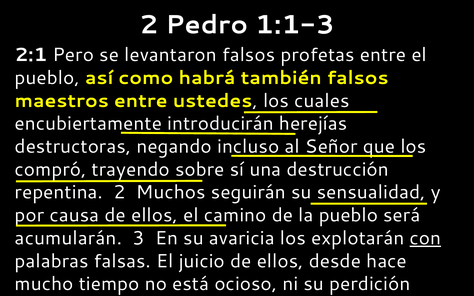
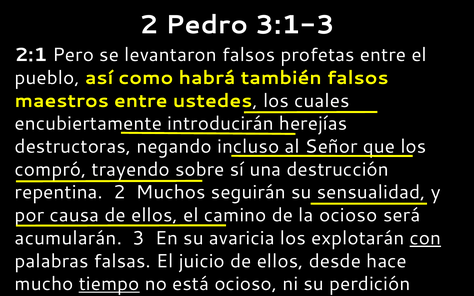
1:1-3: 1:1-3 -> 3:1-3 (295, 25)
la pueblo: pueblo -> ocioso (348, 215)
tiempo underline: none -> present (109, 284)
